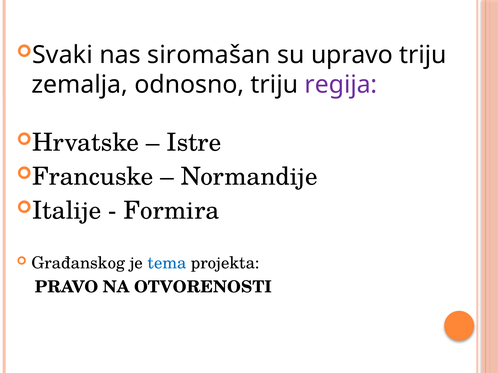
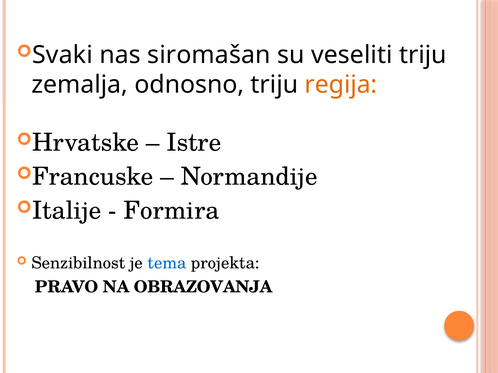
upravo: upravo -> veseliti (352, 55)
regija colour: purple -> orange (341, 85)
Građanskog: Građanskog -> Senzibilnost (78, 263)
OTVORENOSTI: OTVORENOSTI -> OBRAZOVANJA (203, 288)
